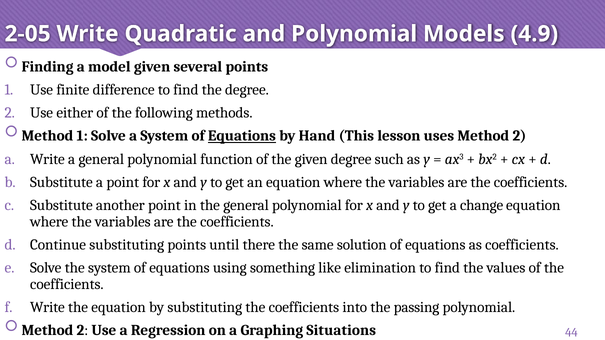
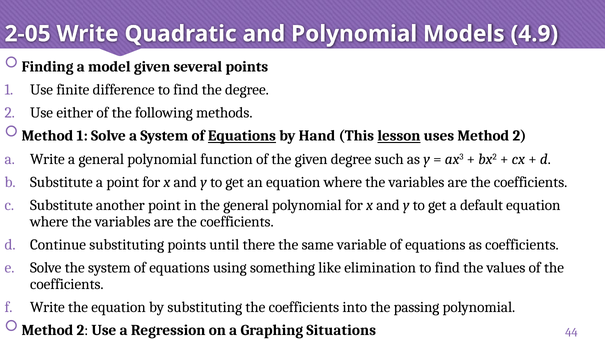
lesson underline: none -> present (399, 136)
change: change -> default (482, 205)
solution: solution -> variable (362, 245)
